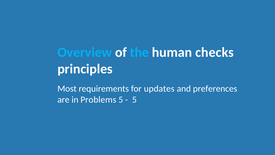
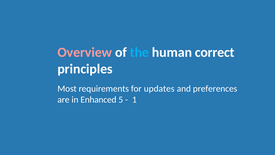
Overview colour: light blue -> pink (85, 52)
checks: checks -> correct (215, 52)
Problems: Problems -> Enhanced (98, 99)
5: 5 -> 1 (134, 99)
